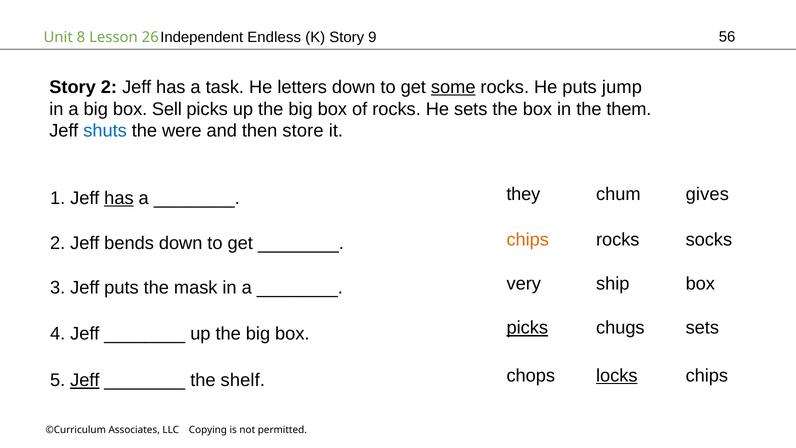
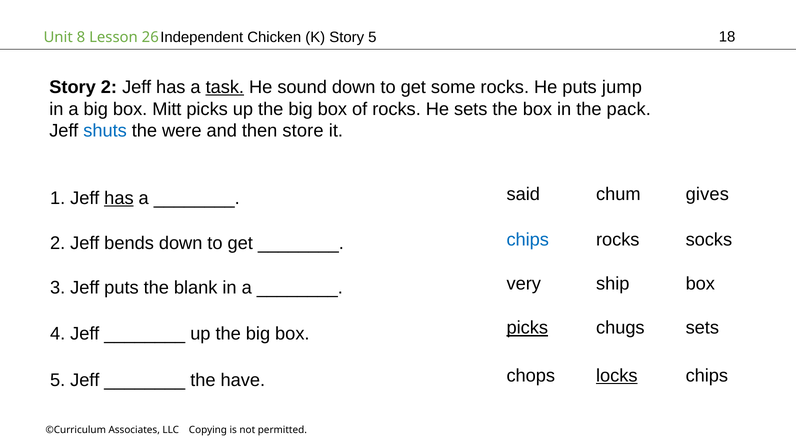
Endless: Endless -> Chicken (274, 37)
Story 9: 9 -> 5 (372, 37)
56: 56 -> 18 (727, 37)
task underline: none -> present (225, 87)
letters: letters -> sound (302, 87)
some underline: present -> none (453, 87)
Sell: Sell -> Mitt (167, 109)
them: them -> pack (629, 109)
they: they -> said (523, 194)
chips colour: orange -> blue (528, 239)
mask: mask -> blank (196, 287)
Jeff underline: present -> none (85, 380)
shelf: shelf -> have (243, 380)
